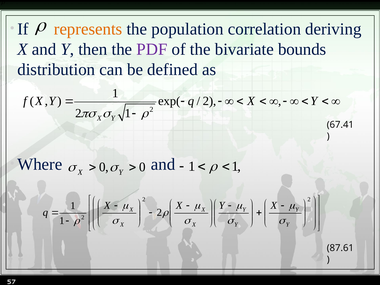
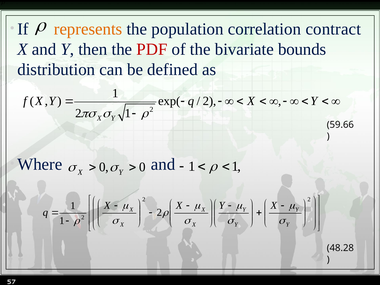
deriving: deriving -> contract (333, 29)
PDF colour: purple -> red (152, 49)
67.41: 67.41 -> 59.66 (340, 125)
87.61: 87.61 -> 48.28 (340, 248)
